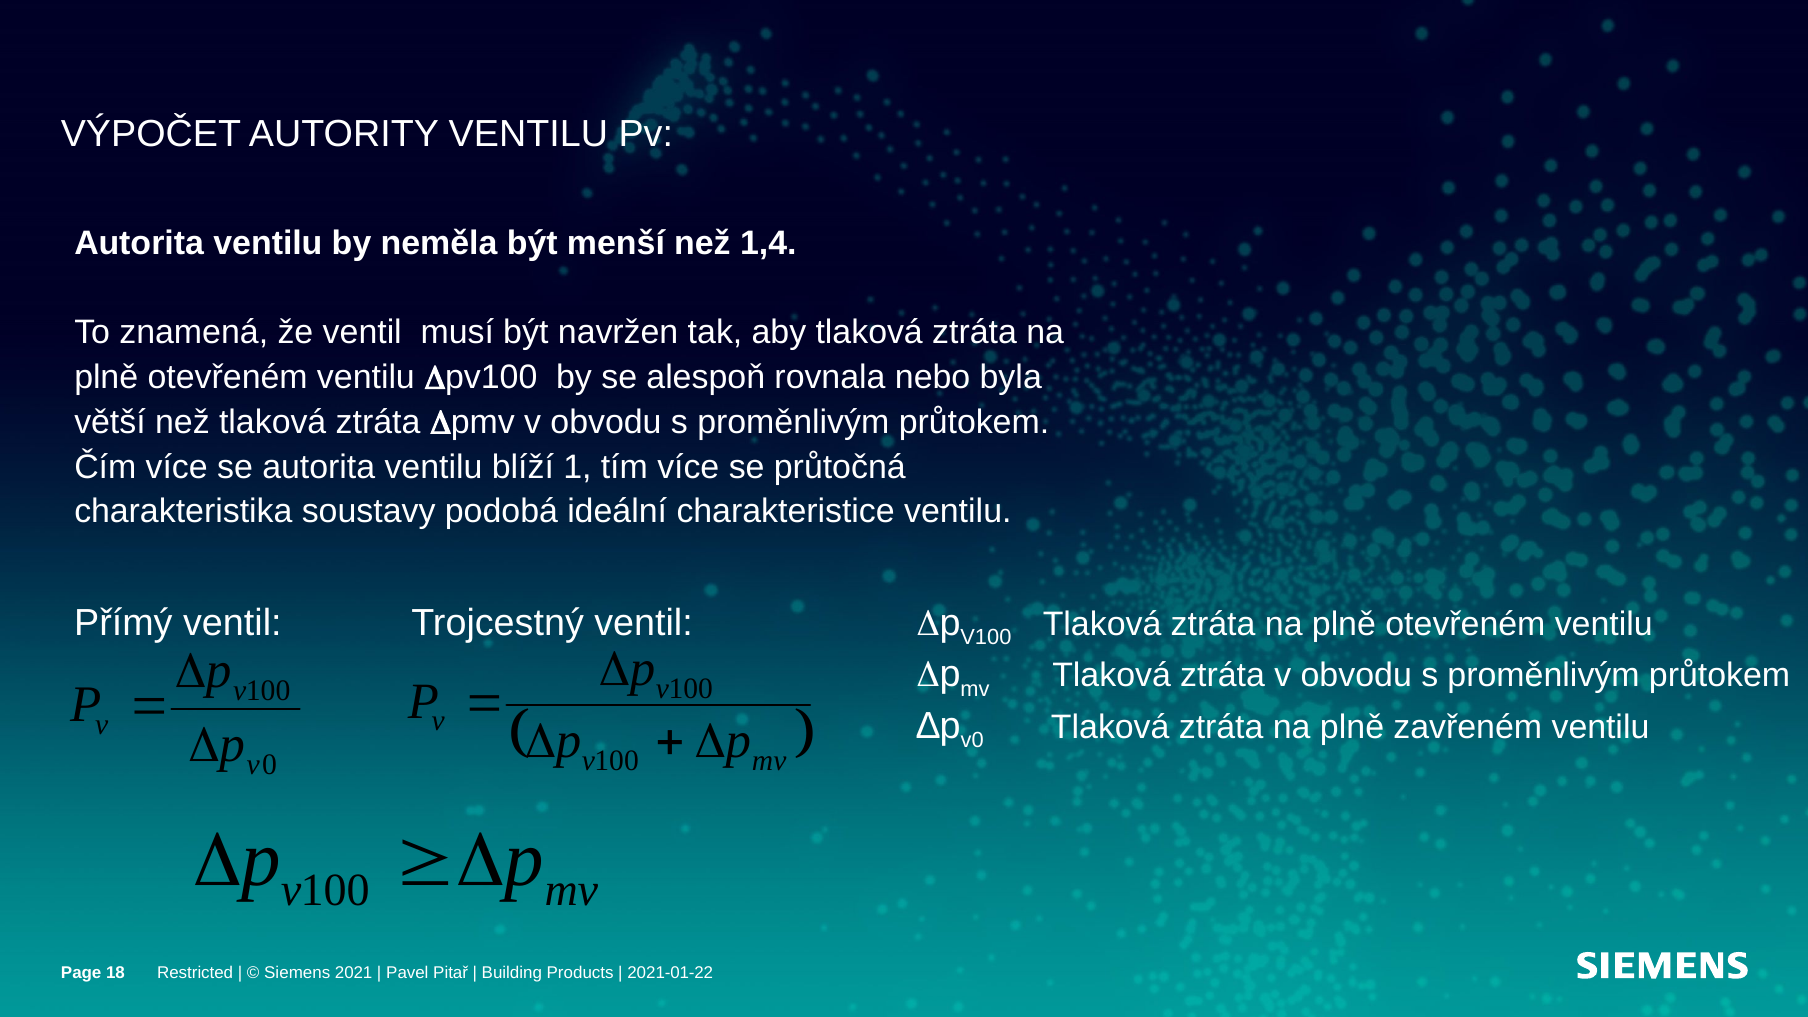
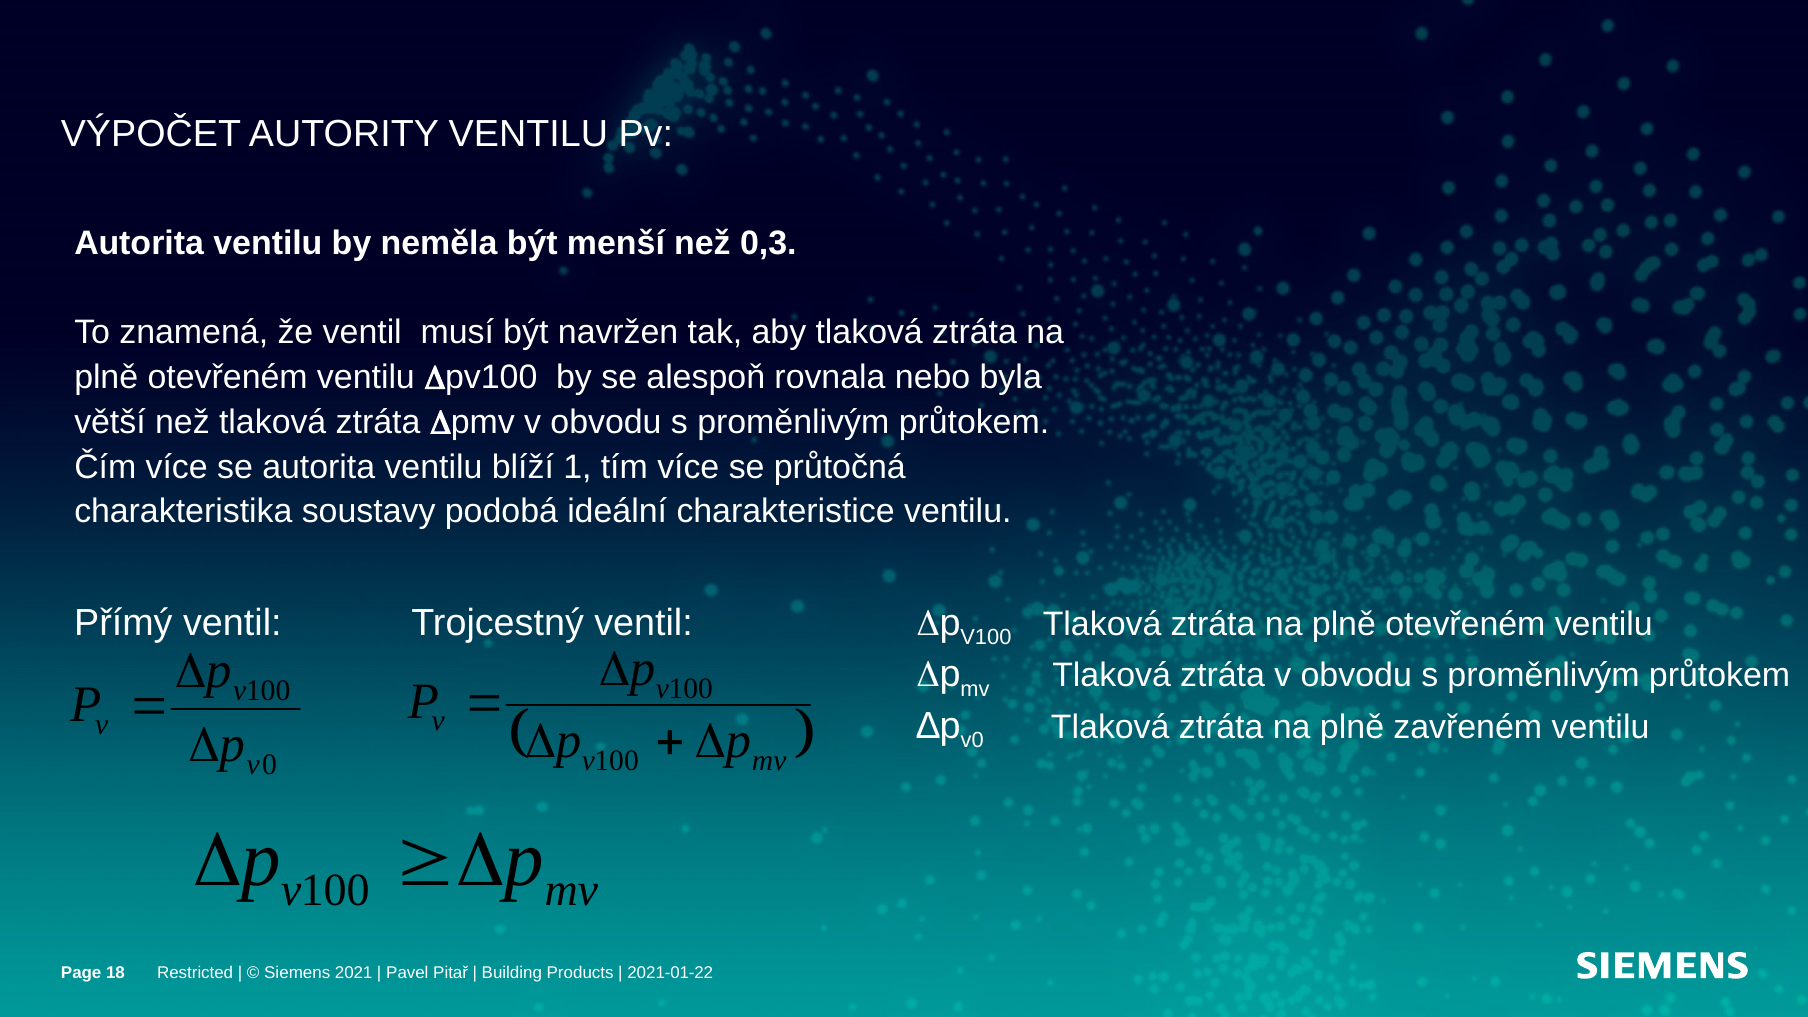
1,4: 1,4 -> 0,3 (768, 243)
